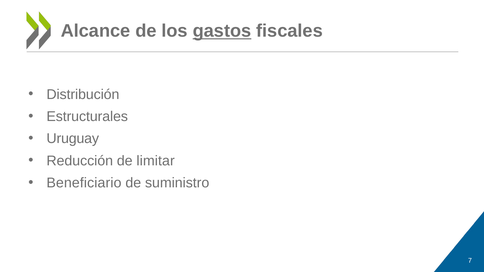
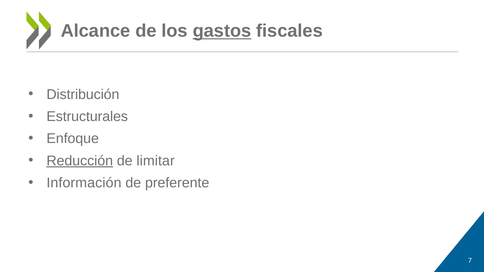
Uruguay: Uruguay -> Enfoque (73, 139)
Reducción underline: none -> present (80, 161)
Beneficiario: Beneficiario -> Información (84, 183)
suministro: suministro -> preferente (177, 183)
